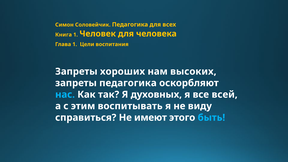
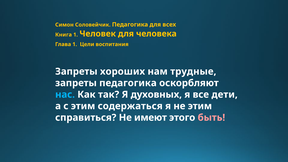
высоких: высоких -> трудные (193, 71)
всей: всей -> дети (225, 95)
воспитывать: воспитывать -> содержаться (130, 106)
не виду: виду -> этим (200, 106)
быть colour: light blue -> pink (211, 118)
